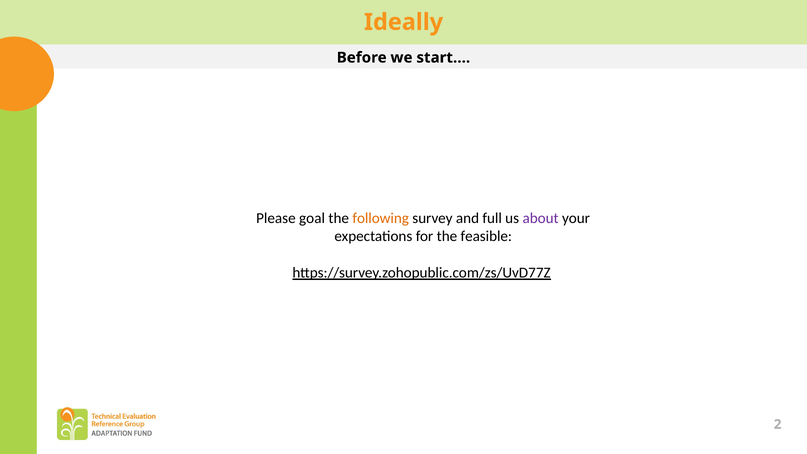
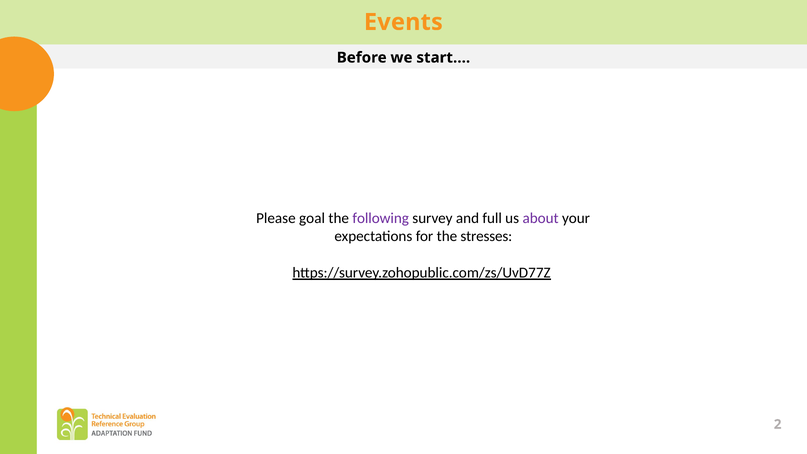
Ideally: Ideally -> Events (403, 22)
following colour: orange -> purple (381, 218)
feasible: feasible -> stresses (486, 236)
